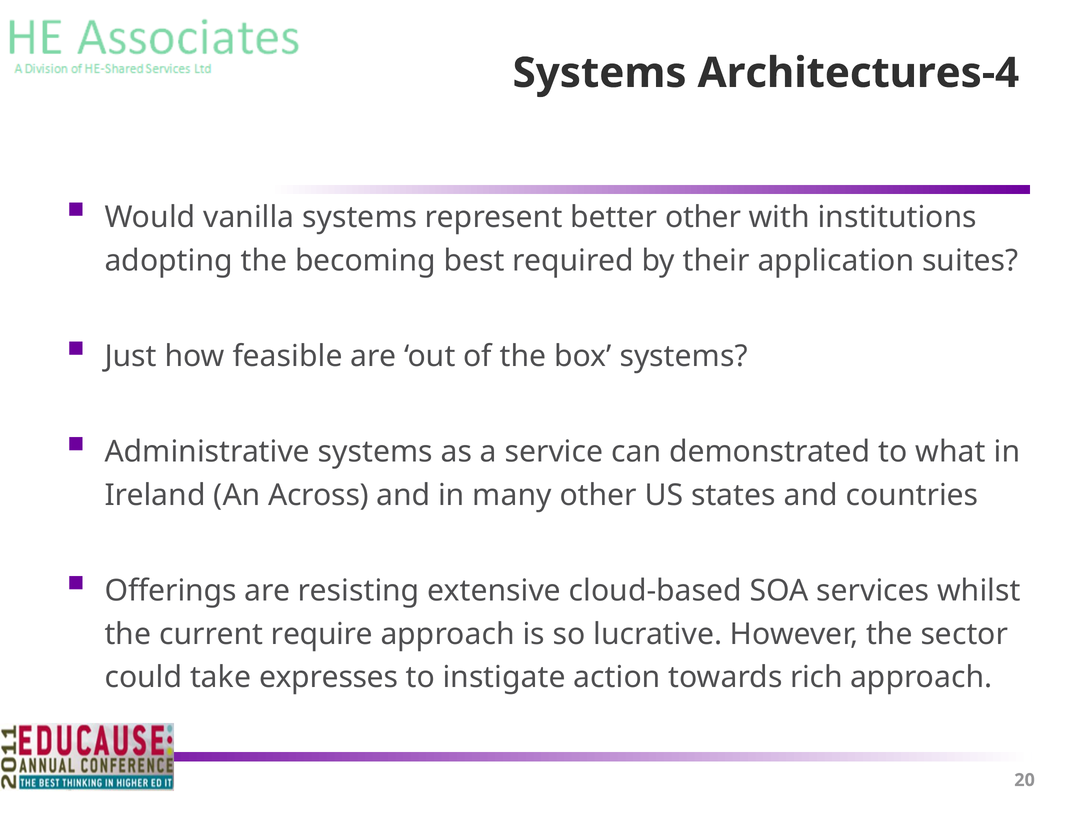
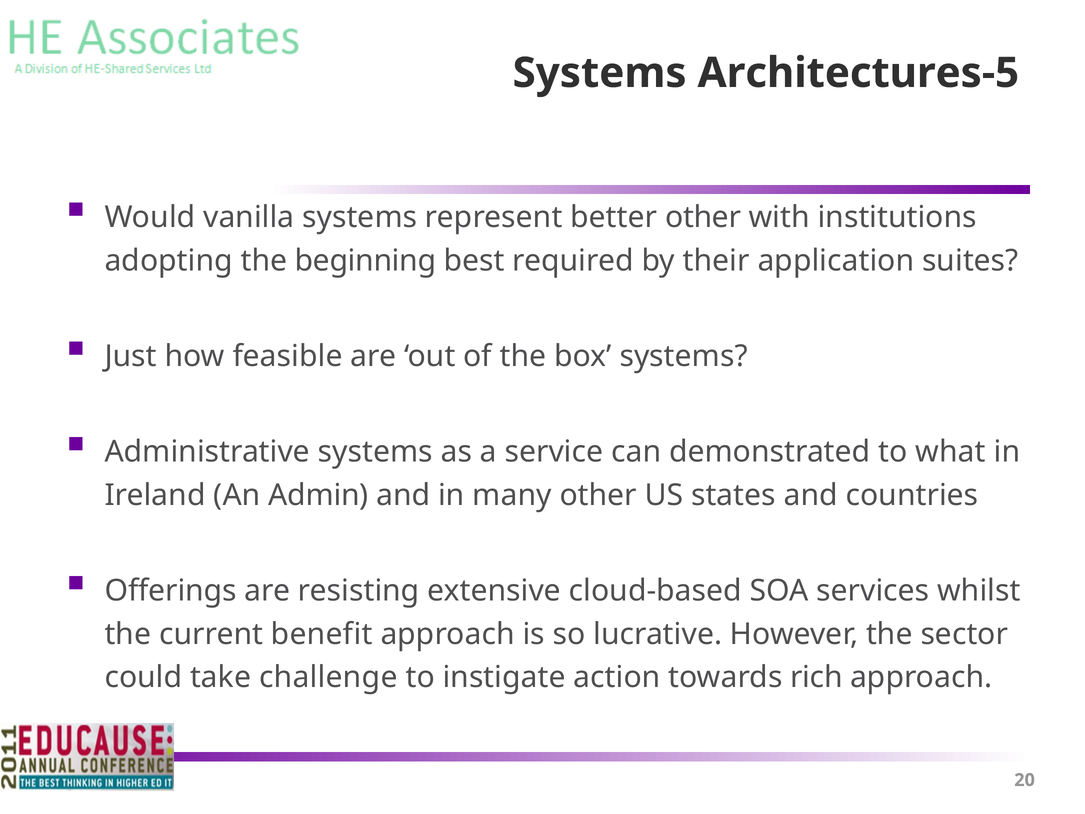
Architectures-4: Architectures-4 -> Architectures-5 (858, 73)
becoming: becoming -> beginning (365, 261)
Across: Across -> Admin (318, 495)
require: require -> benefit (322, 634)
expresses: expresses -> challenge (328, 677)
